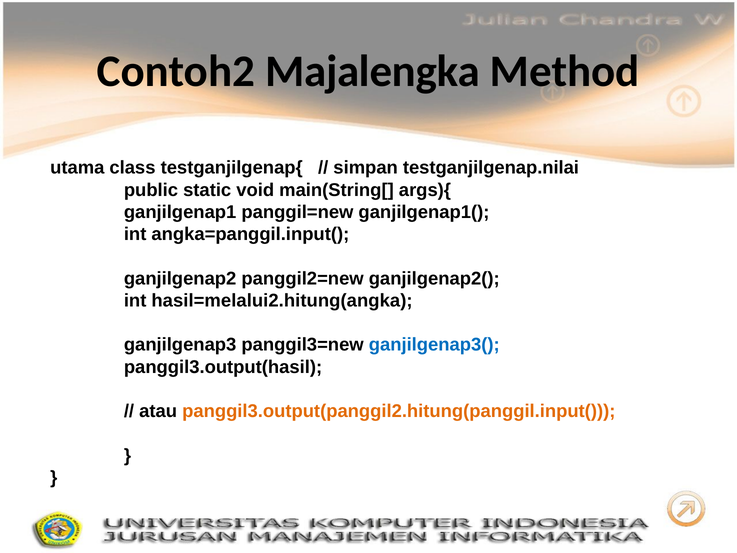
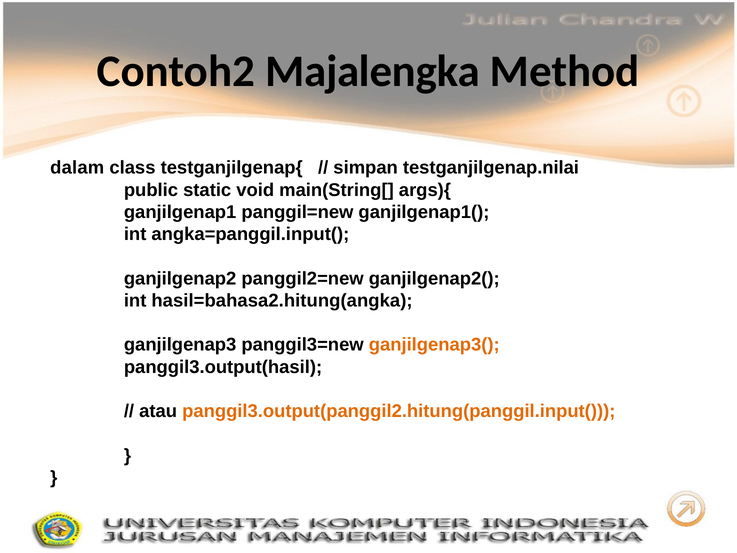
utama: utama -> dalam (77, 168)
hasil=melalui2.hitung(angka: hasil=melalui2.hitung(angka -> hasil=bahasa2.hitung(angka (282, 300)
ganjilgenap3( colour: blue -> orange (434, 345)
